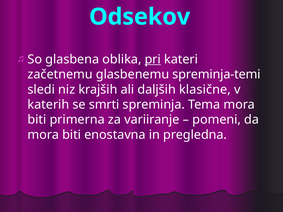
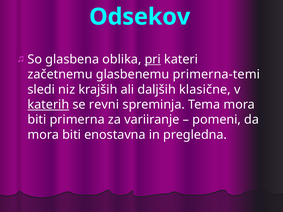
spreminja-temi: spreminja-temi -> primerna-temi (216, 74)
katerih underline: none -> present (48, 105)
smrti: smrti -> revni (104, 105)
